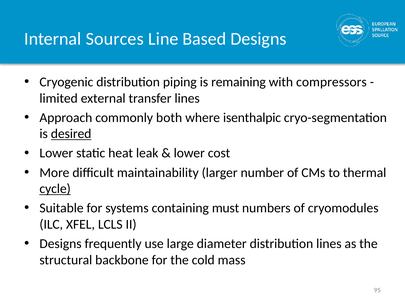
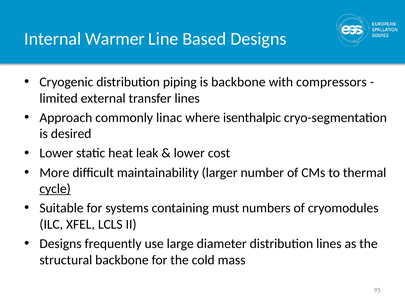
Sources: Sources -> Warmer (115, 39)
is remaining: remaining -> backbone (238, 82)
both: both -> linac (169, 118)
desired underline: present -> none (71, 134)
